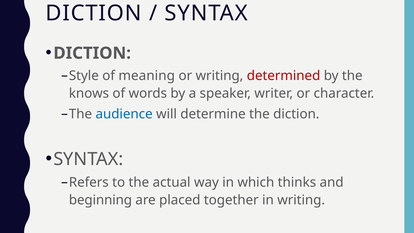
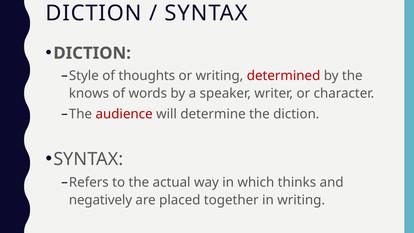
meaning: meaning -> thoughts (147, 76)
audience colour: blue -> red (124, 114)
beginning: beginning -> negatively (100, 200)
